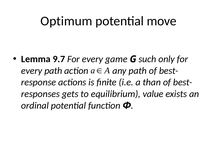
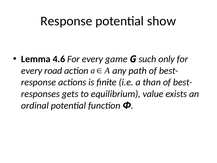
Optimum: Optimum -> Response (66, 21)
move: move -> show (162, 21)
9.7: 9.7 -> 4.6 (59, 59)
every path: path -> road (53, 71)
